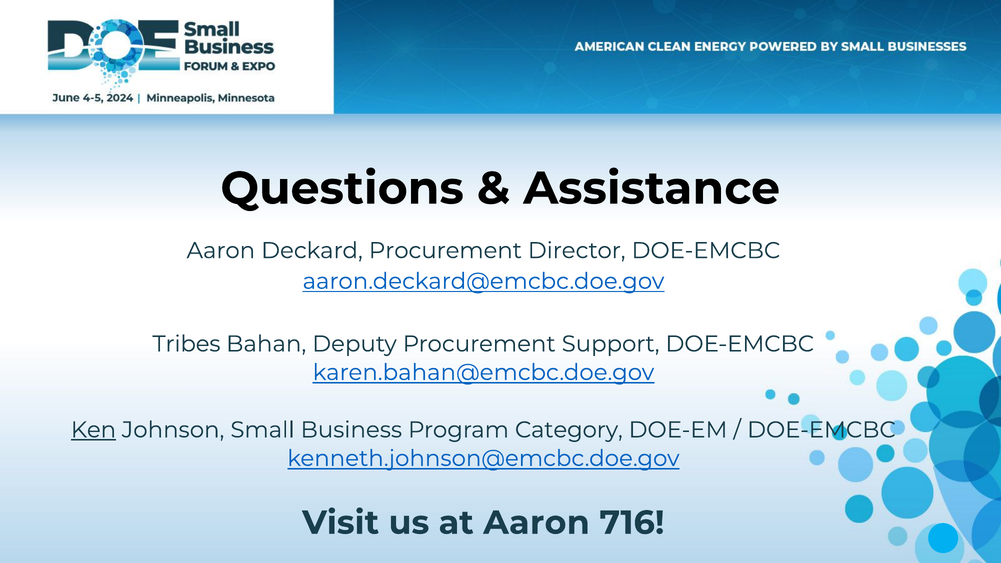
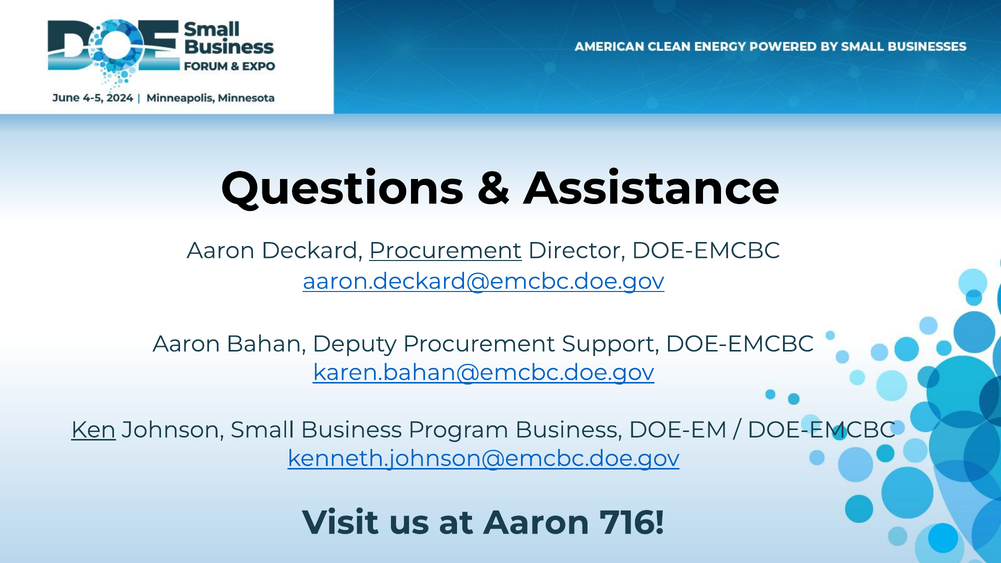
Procurement underline: none -> present (445, 251)
Tribes: Tribes -> Aaron (187, 344)
Program Category: Category -> Business (569, 430)
